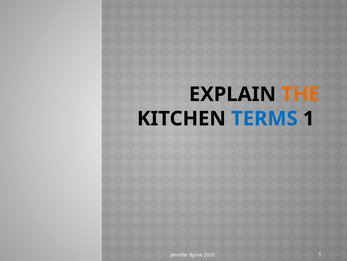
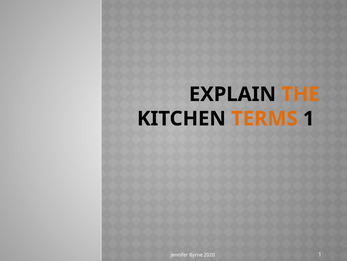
TERMS colour: blue -> orange (264, 118)
